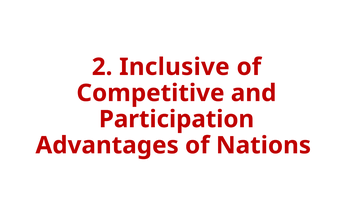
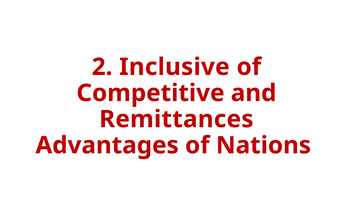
Participation: Participation -> Remittances (176, 120)
